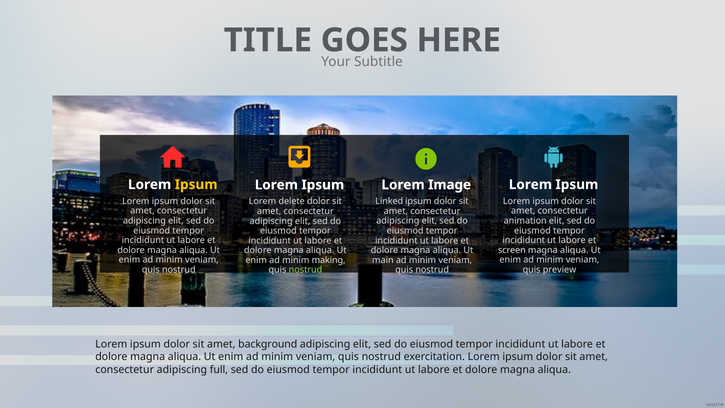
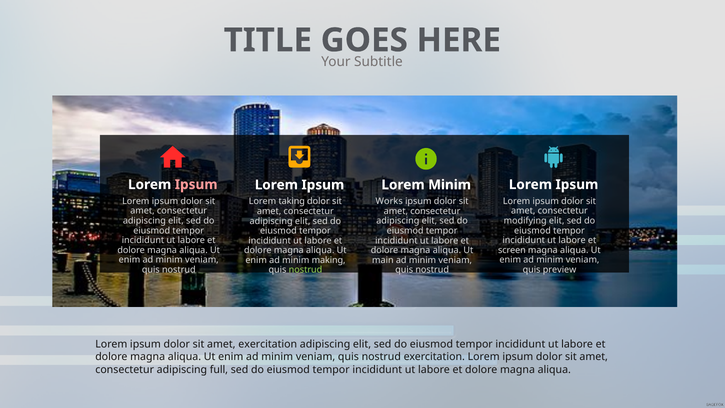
Ipsum colour: yellow -> pink (196, 184)
Lorem Image: Image -> Minim (450, 185)
Linked: Linked -> Works (389, 201)
delete: delete -> taking (292, 201)
animation: animation -> modifying (525, 221)
amet background: background -> exercitation (268, 344)
